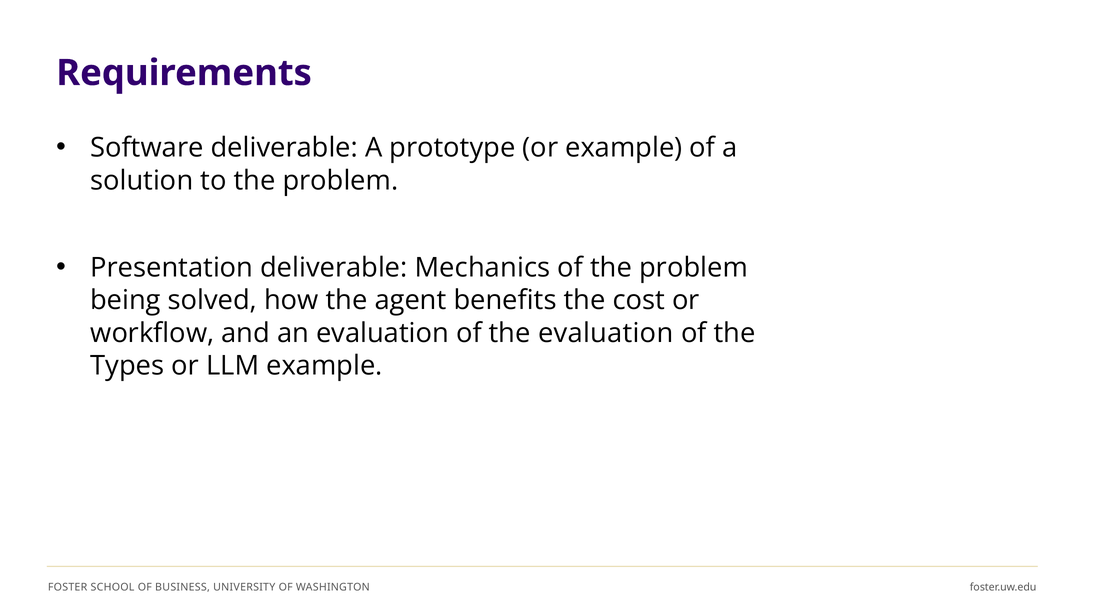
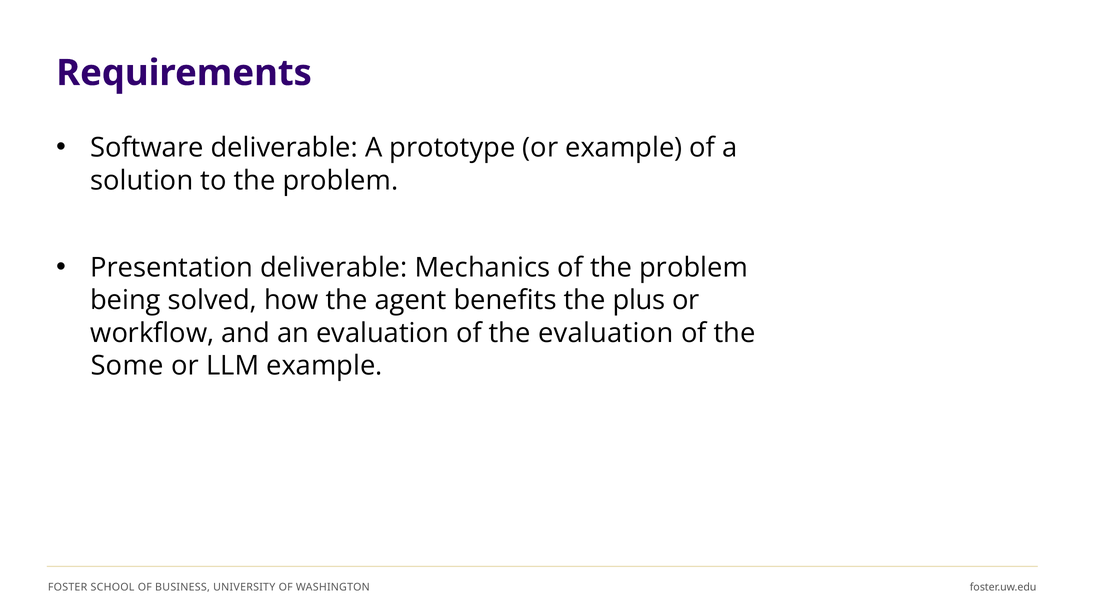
cost: cost -> plus (639, 301)
Types: Types -> Some (127, 366)
